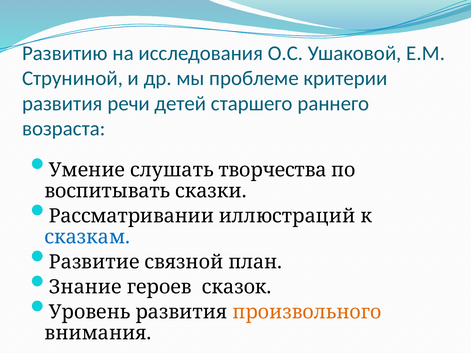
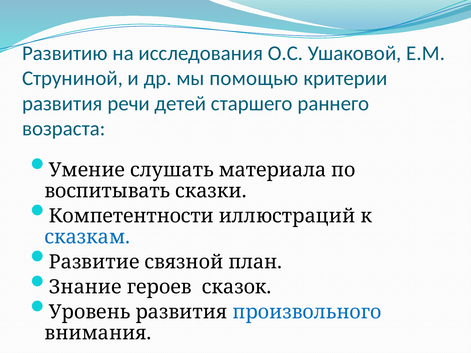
проблеме: проблеме -> помощью (254, 78)
творчества: творчества -> материала (272, 170)
Рассматривании: Рассматривании -> Компетентности (131, 216)
произвольного colour: orange -> blue (307, 312)
